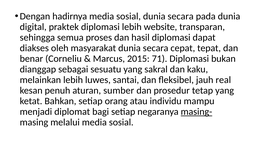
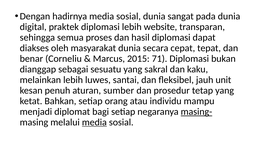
sosial dunia secara: secara -> sangat (181, 16)
real: real -> unit (223, 80)
media underline: none -> present (94, 123)
